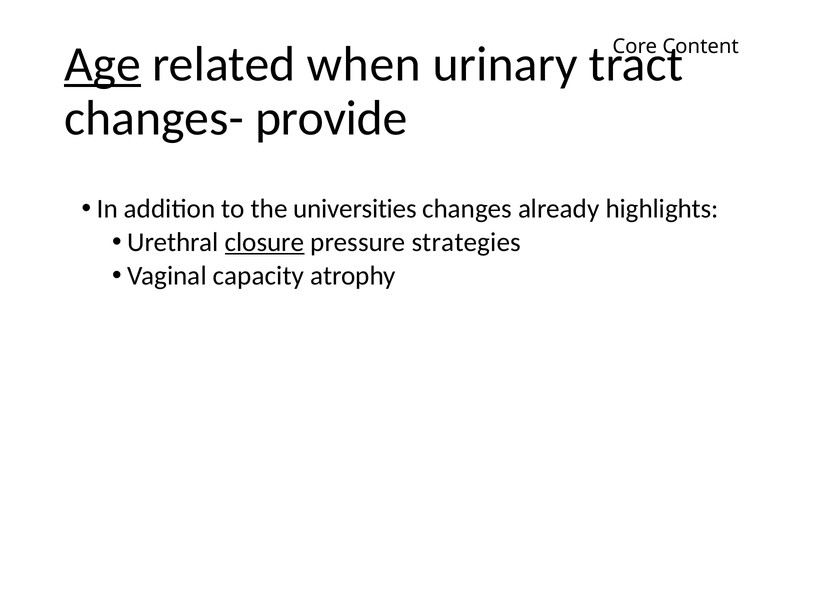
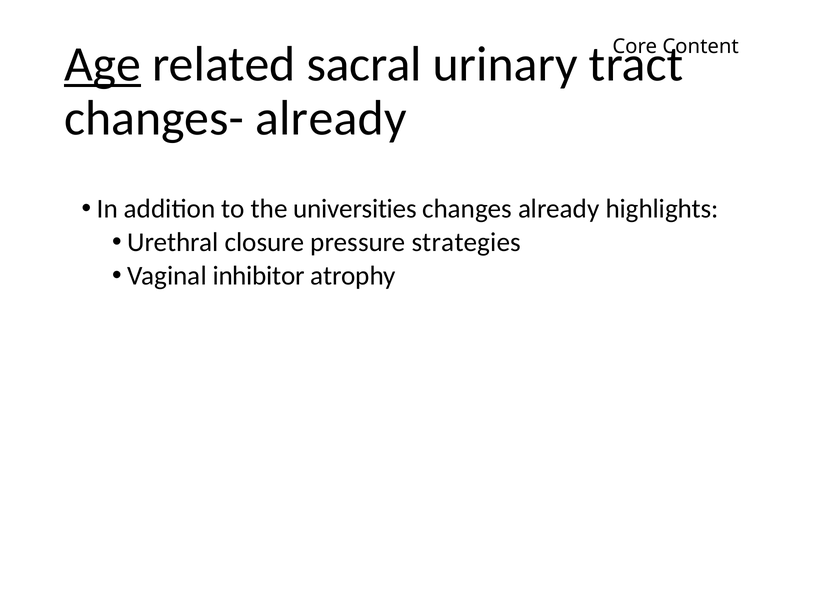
when: when -> sacral (364, 64)
changes- provide: provide -> already (331, 118)
closure underline: present -> none (265, 242)
capacity: capacity -> inhibitor (259, 276)
